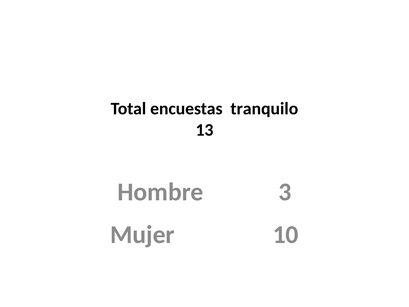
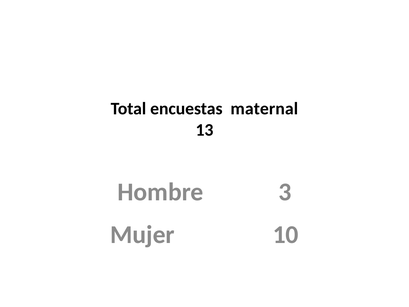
tranquilo: tranquilo -> maternal (264, 109)
